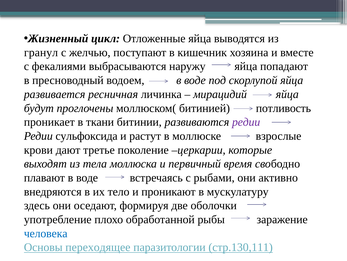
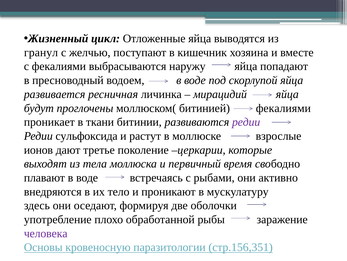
битинией потливость: потливость -> фекалиями (283, 108)
крови: крови -> ионов (38, 150)
человека colour: blue -> purple (46, 233)
переходящее: переходящее -> кровеносную (98, 247)
стр.130,111: стр.130,111 -> стр.156,351 (241, 247)
